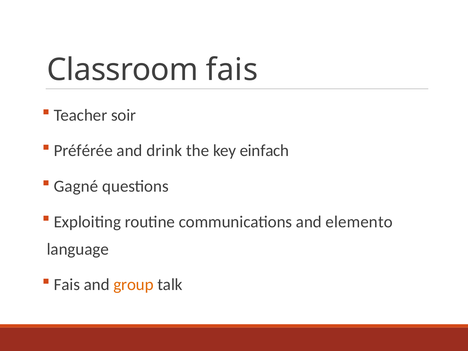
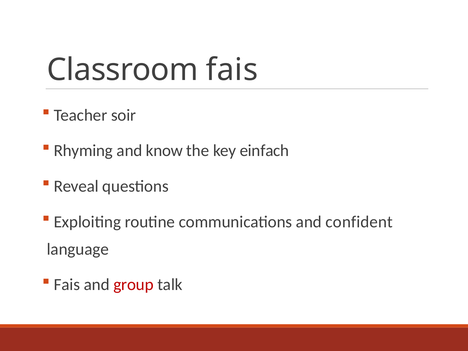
Préférée: Préférée -> Rhyming (83, 151)
drink: drink -> know (164, 151)
Gagné: Gagné -> Reveal (76, 186)
elemento: elemento -> confident (359, 222)
group colour: orange -> red (134, 285)
